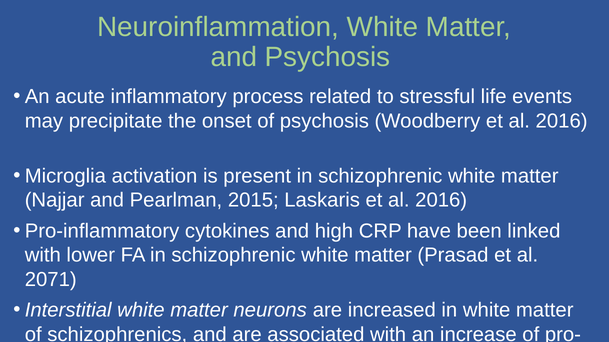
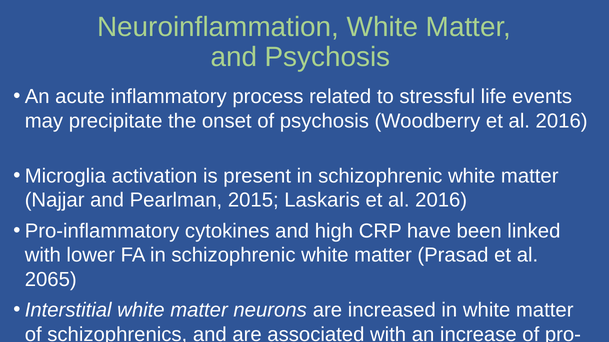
2071: 2071 -> 2065 (51, 280)
